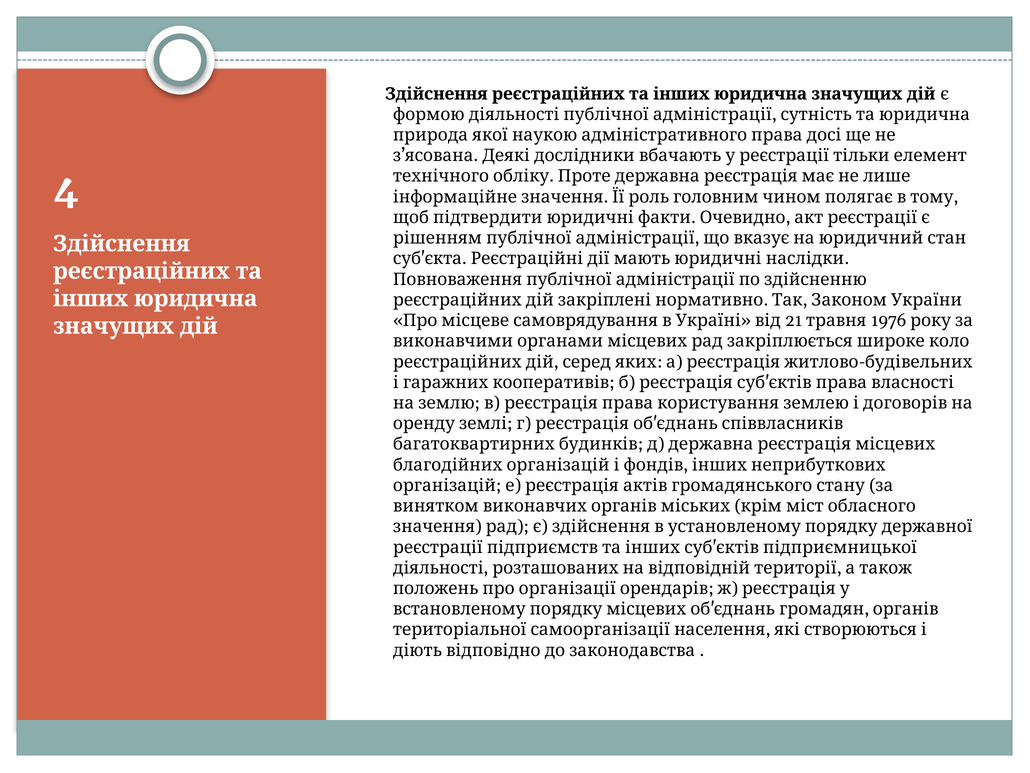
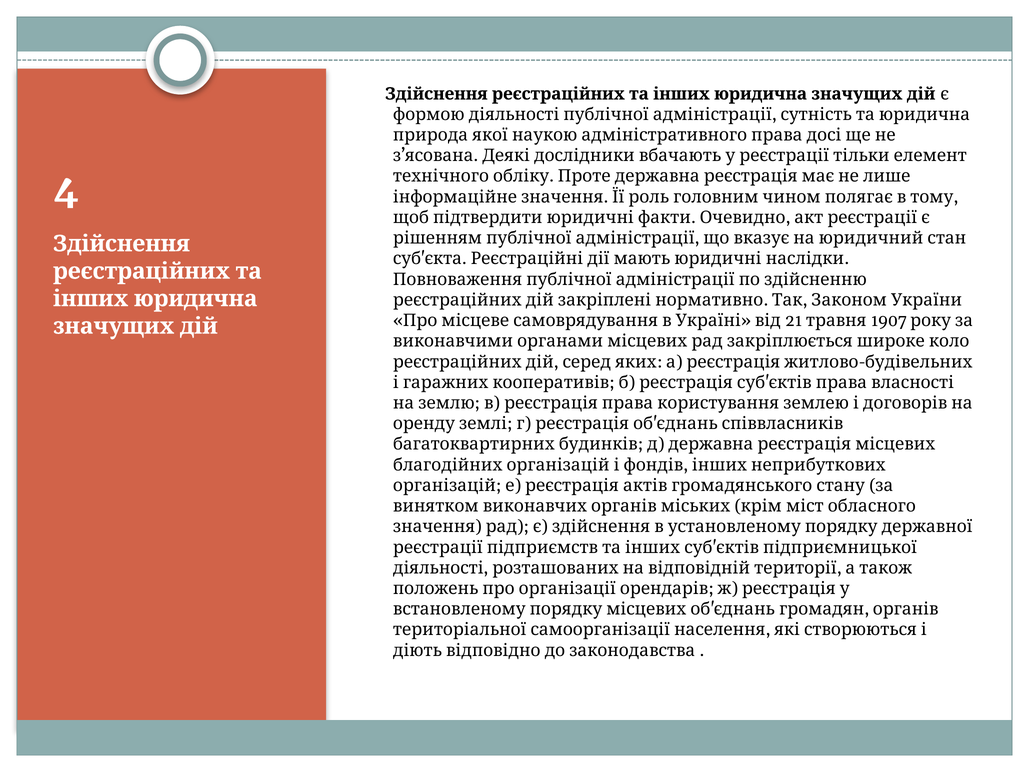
1976: 1976 -> 1907 (889, 320)
